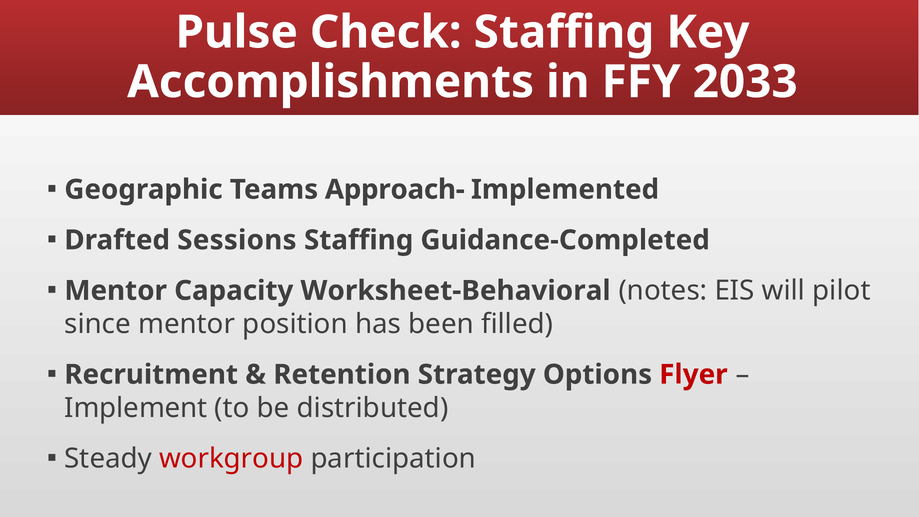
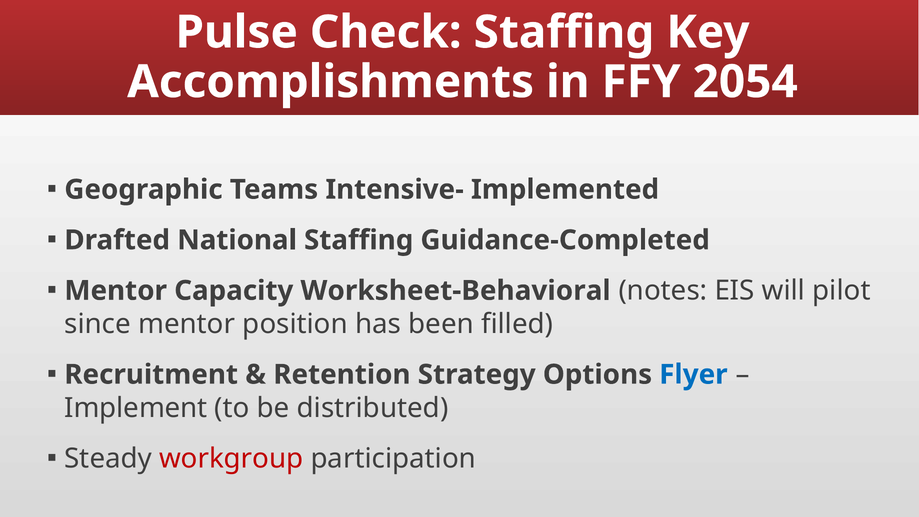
2033: 2033 -> 2054 (745, 82)
Approach-: Approach- -> Intensive- (395, 190)
Sessions: Sessions -> National (237, 240)
Flyer colour: red -> blue (693, 375)
